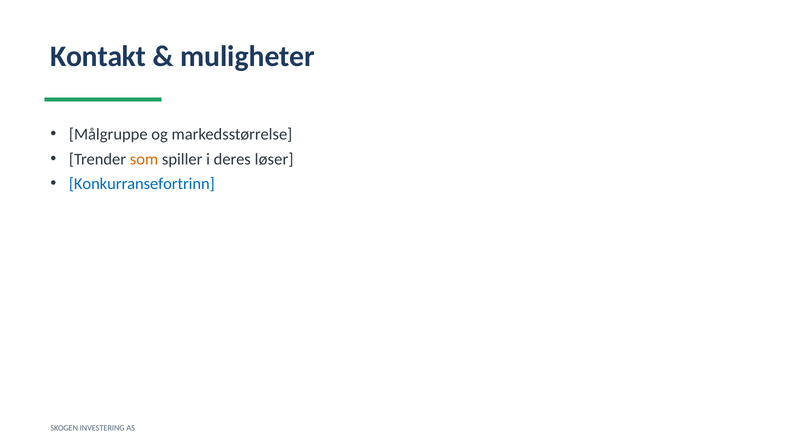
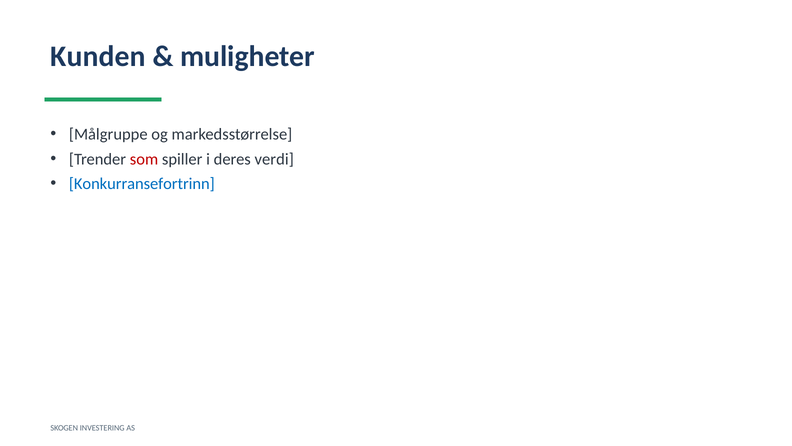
Kontakt: Kontakt -> Kunden (98, 57)
som colour: orange -> red (144, 159)
løser: løser -> verdi (274, 159)
